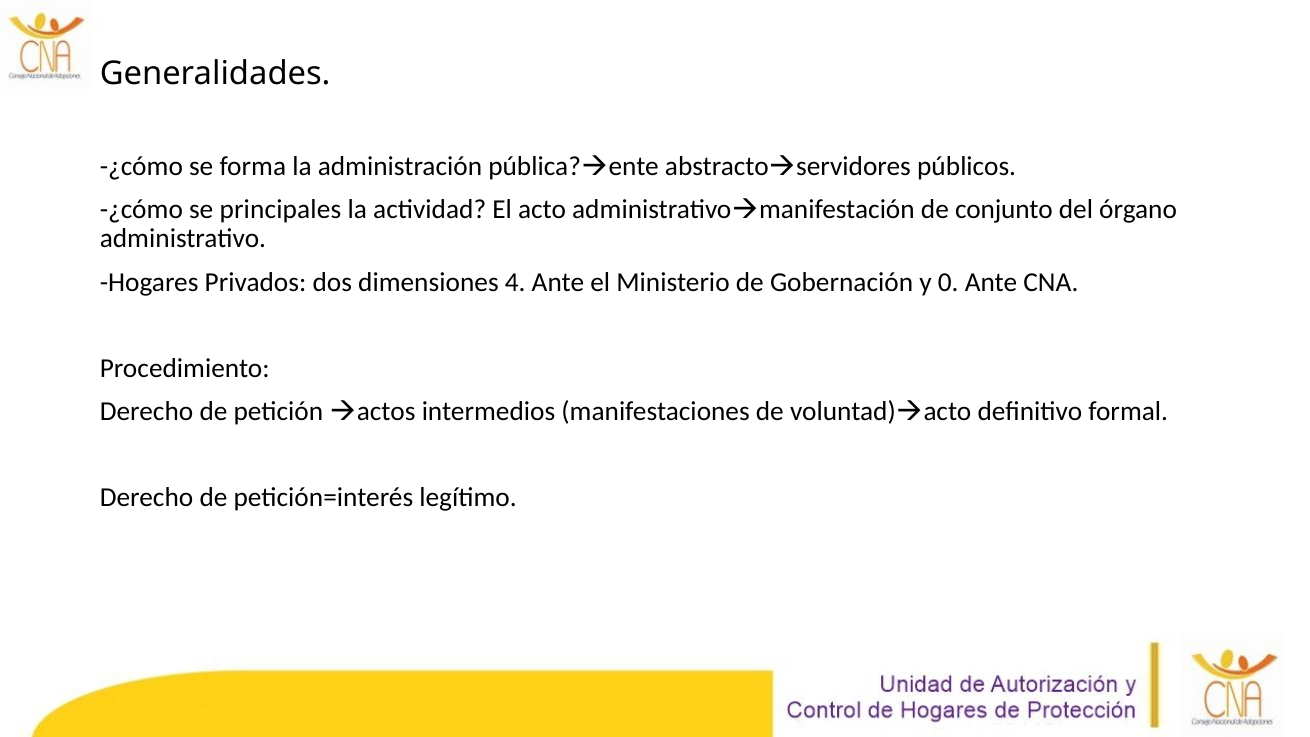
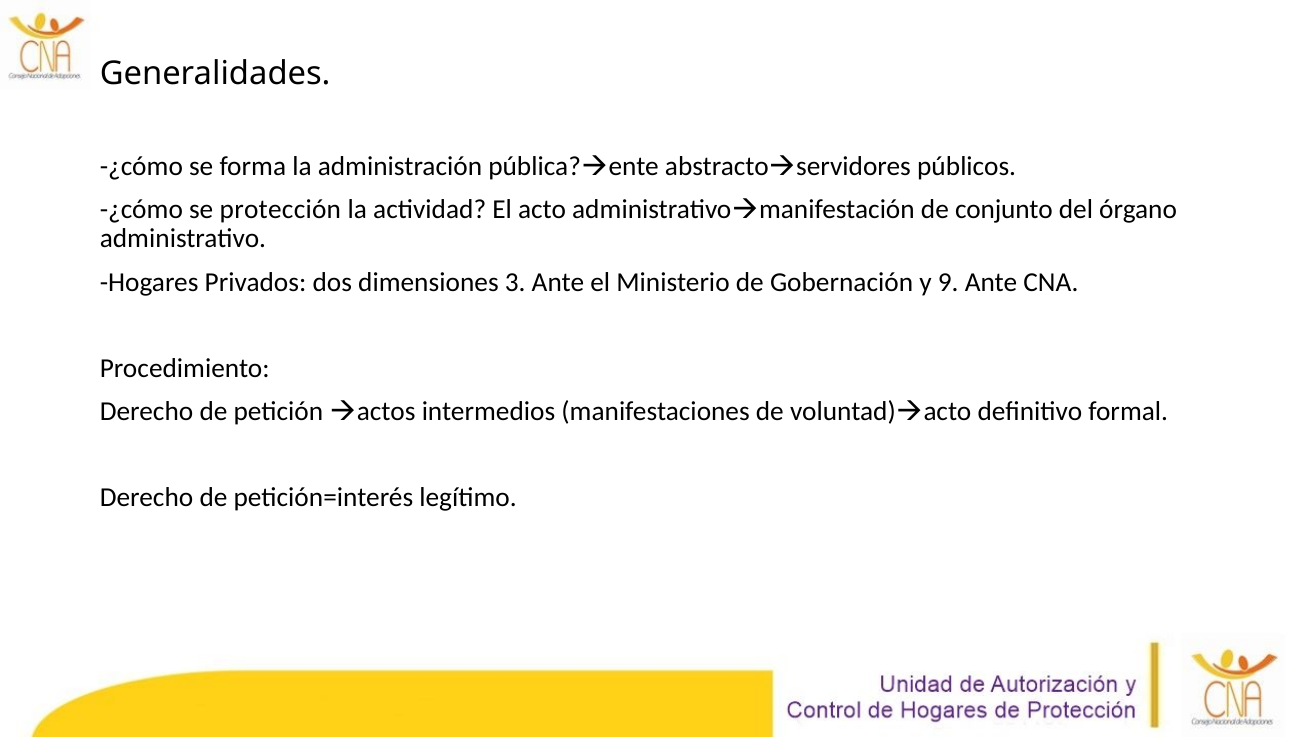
principales: principales -> protección (280, 209)
4: 4 -> 3 (515, 282)
0: 0 -> 9 (948, 282)
